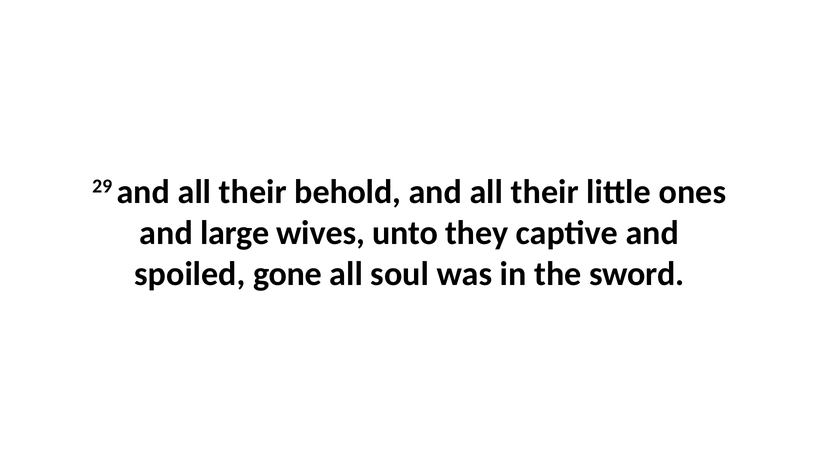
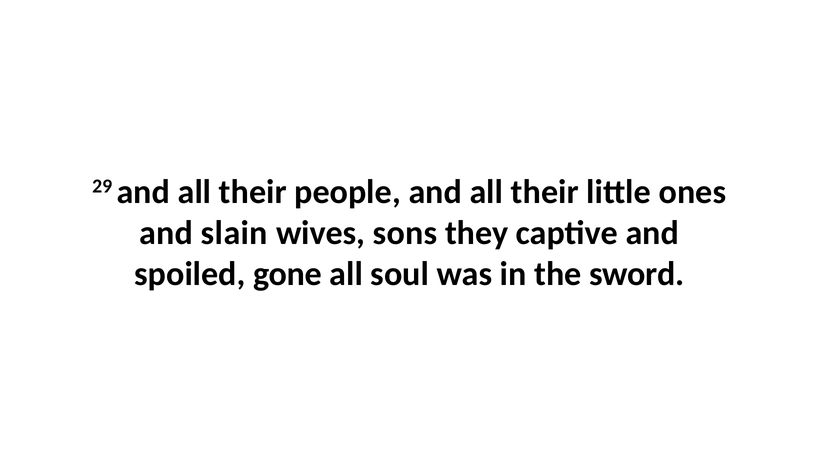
behold: behold -> people (348, 192)
large: large -> slain (234, 233)
unto: unto -> sons (405, 233)
